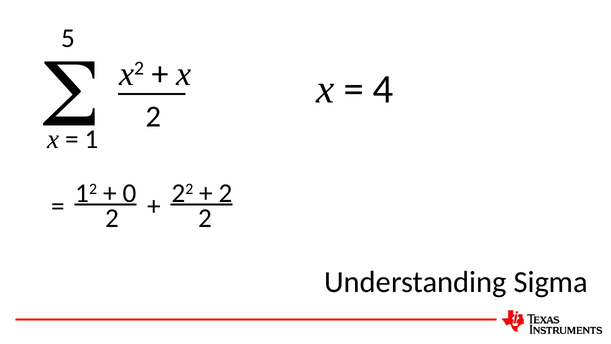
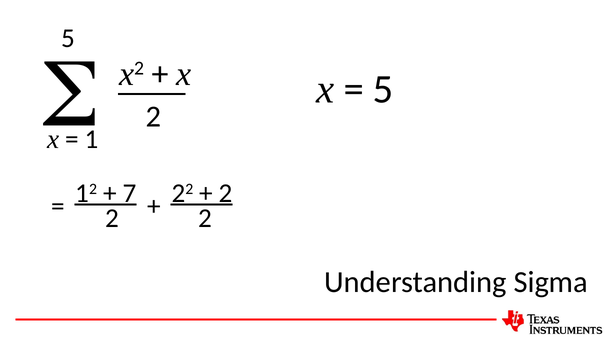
4: 4 -> 5 (383, 89)
0: 0 -> 7 (130, 193)
